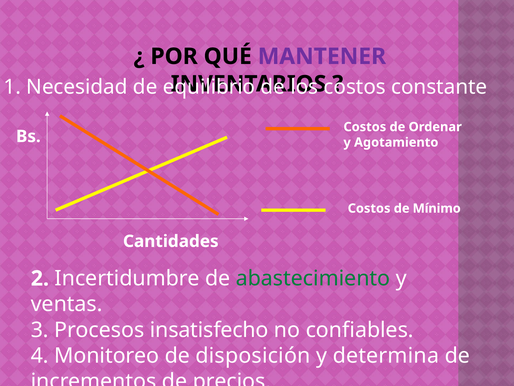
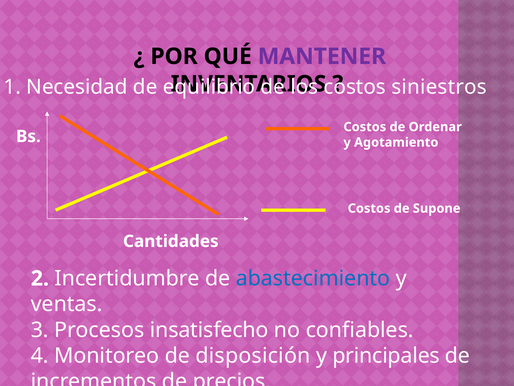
constante: constante -> siniestros (439, 87)
Mínimo: Mínimo -> Supone (437, 208)
abastecimiento colour: green -> blue (313, 278)
determina: determina -> principales (386, 355)
